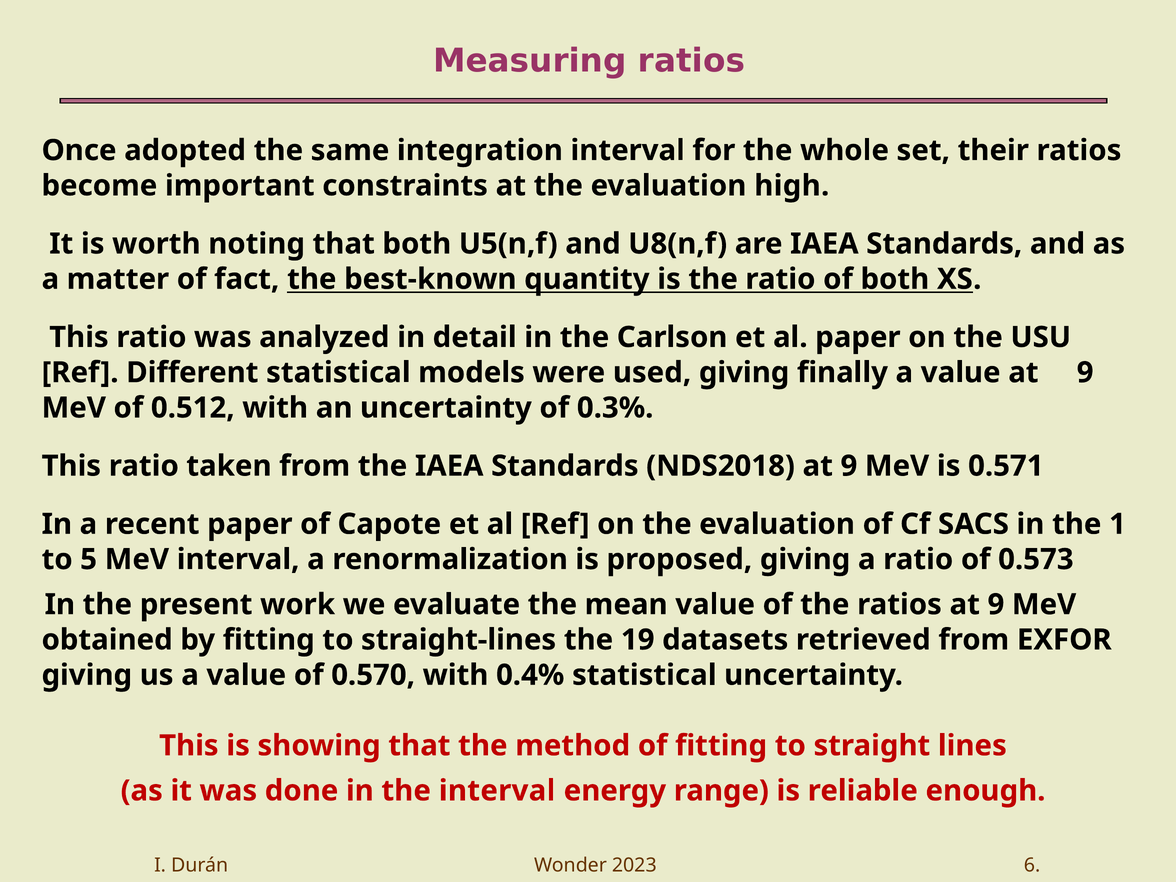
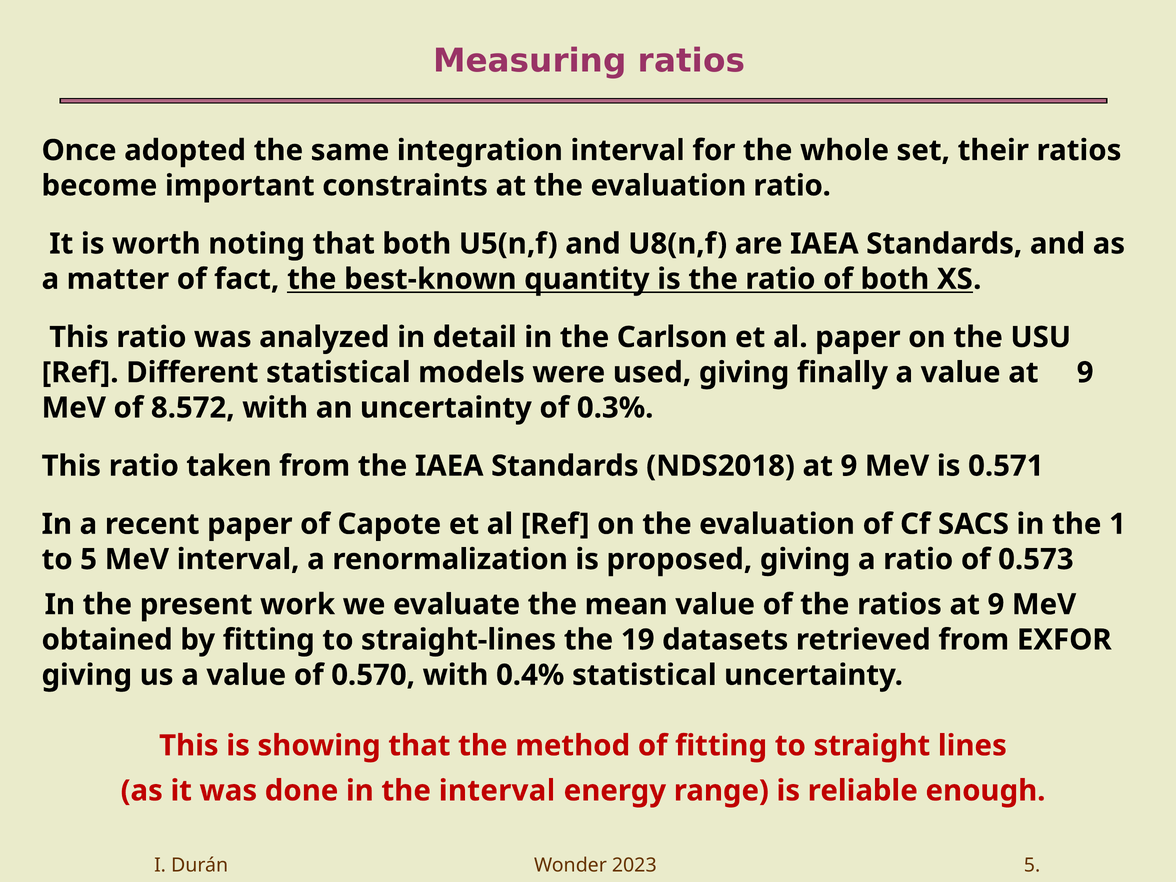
evaluation high: high -> ratio (792, 186)
0.512: 0.512 -> 8.572 (193, 408)
2023 6: 6 -> 5 (1032, 865)
